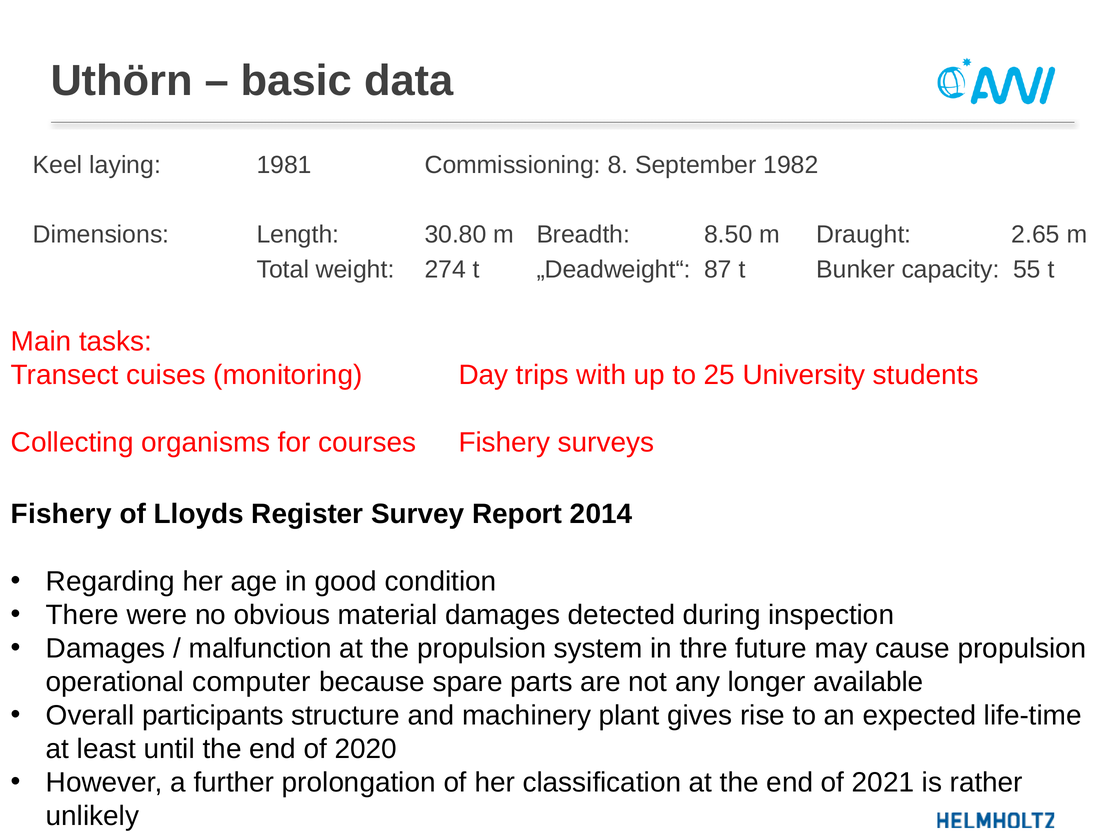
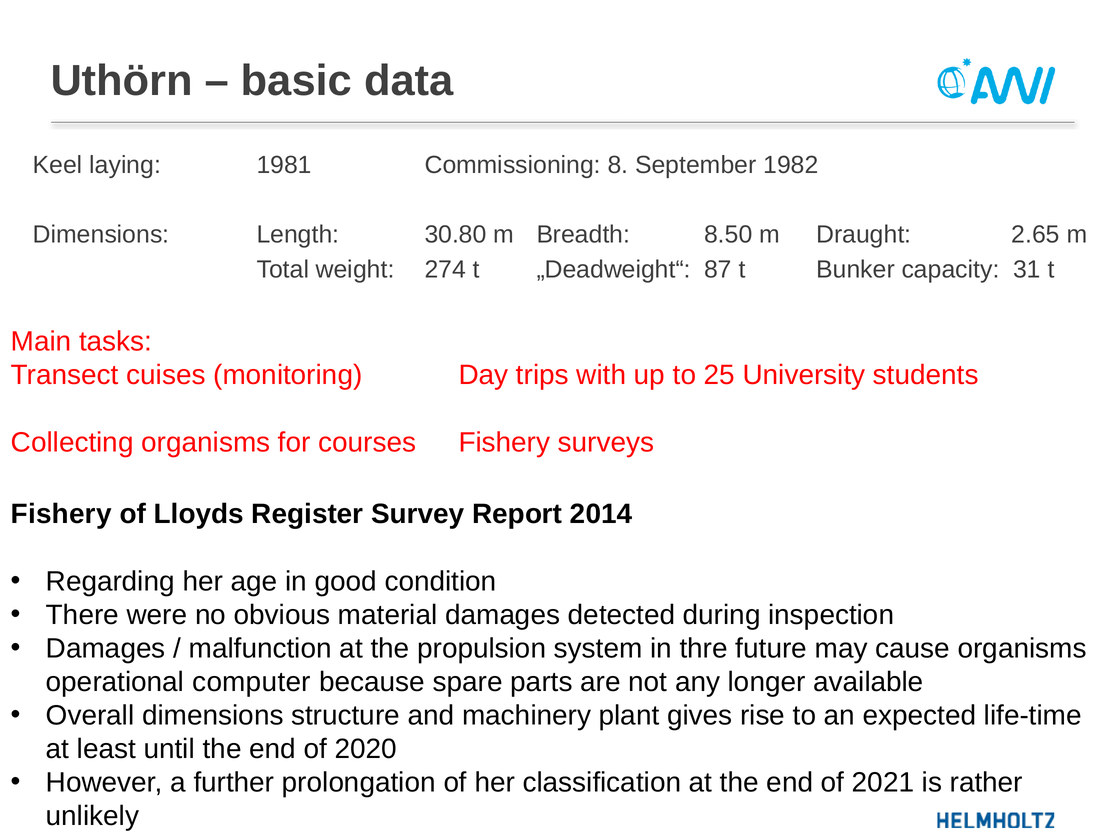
55: 55 -> 31 (1027, 270)
cause propulsion: propulsion -> organisms (1022, 649)
Overall participants: participants -> dimensions (213, 716)
